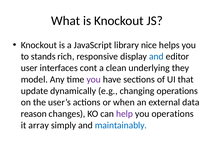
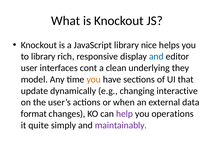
to stands: stands -> library (43, 56)
you colour: purple -> orange (94, 79)
changing operations: operations -> interactive (177, 91)
reason: reason -> format (34, 113)
array: array -> quite (39, 125)
maintainably colour: blue -> purple (121, 125)
